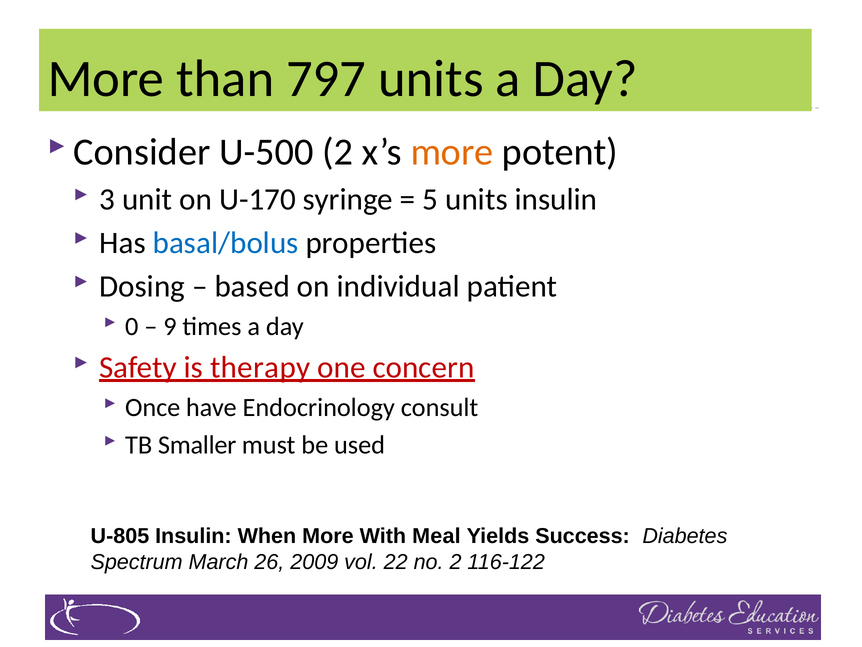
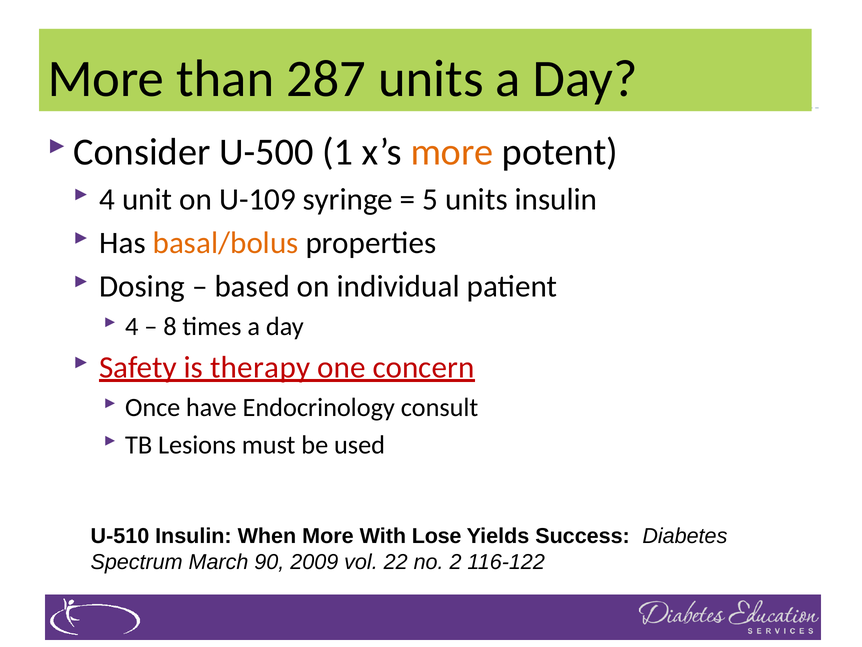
797: 797 -> 287 (326, 79)
U-500 2: 2 -> 1 (338, 152)
3: 3 -> 4 (107, 199)
U-170: U-170 -> U-109 (258, 199)
basal/bolus colour: blue -> orange (226, 243)
0: 0 -> 4 (132, 326)
9: 9 -> 8 (170, 326)
Smaller: Smaller -> Lesions (197, 445)
U-805: U-805 -> U-510 (120, 536)
Meal: Meal -> Lose (437, 536)
26: 26 -> 90 (269, 562)
